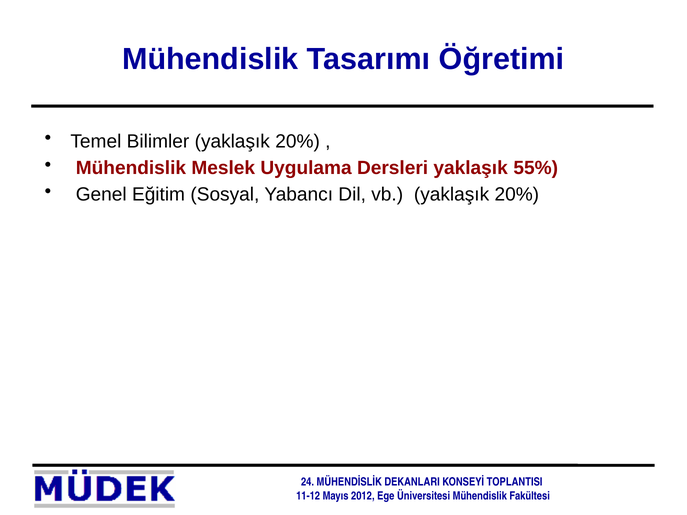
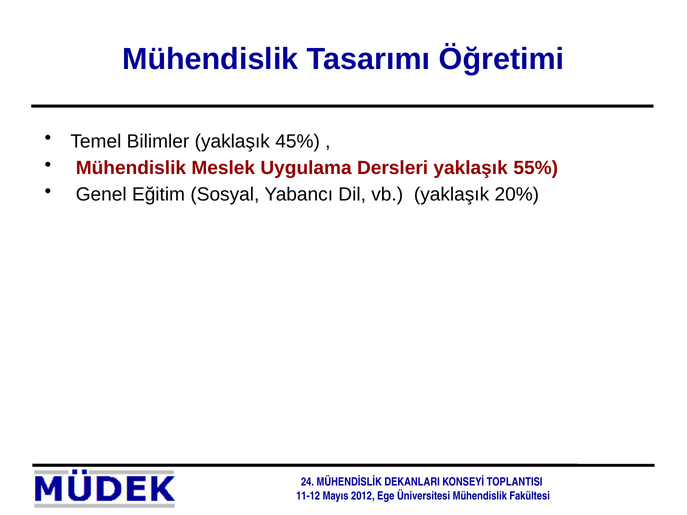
Bilimler yaklaşık 20%: 20% -> 45% (298, 141)
